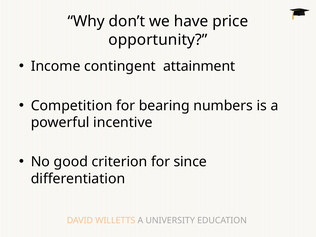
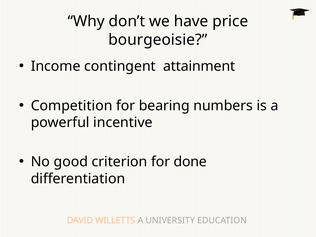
opportunity: opportunity -> bourgeoisie (158, 40)
since: since -> done (190, 162)
